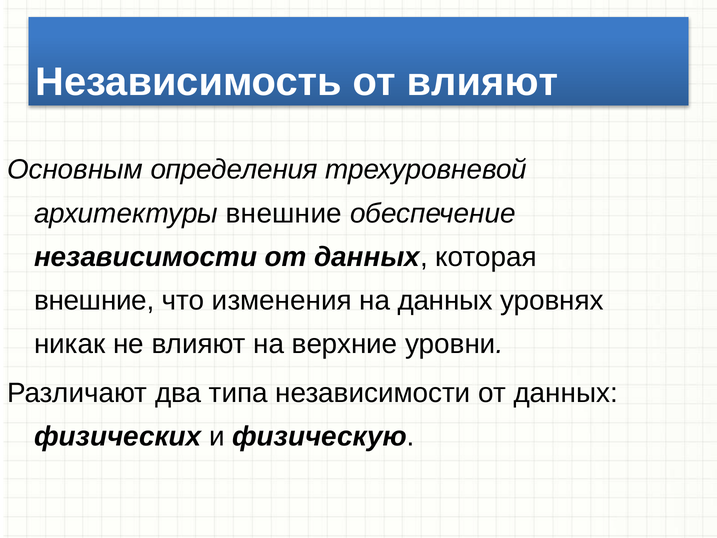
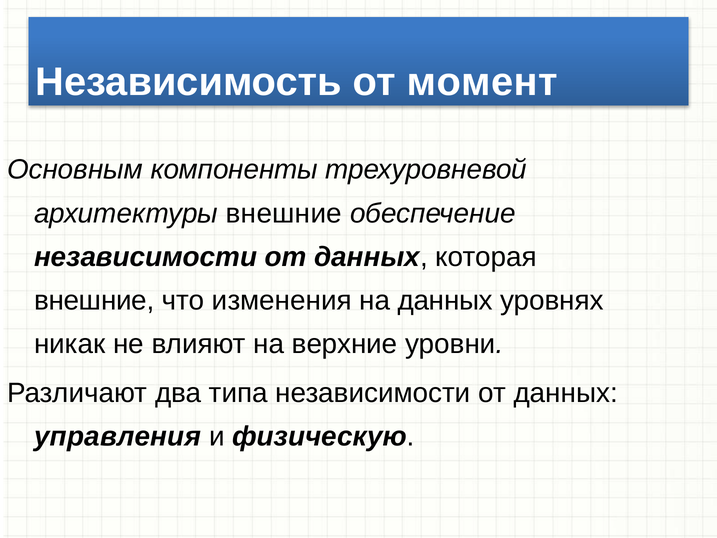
от влияют: влияют -> момент (482, 82)
определения: определения -> компоненты (234, 170)
физических: физических -> управления (118, 436)
